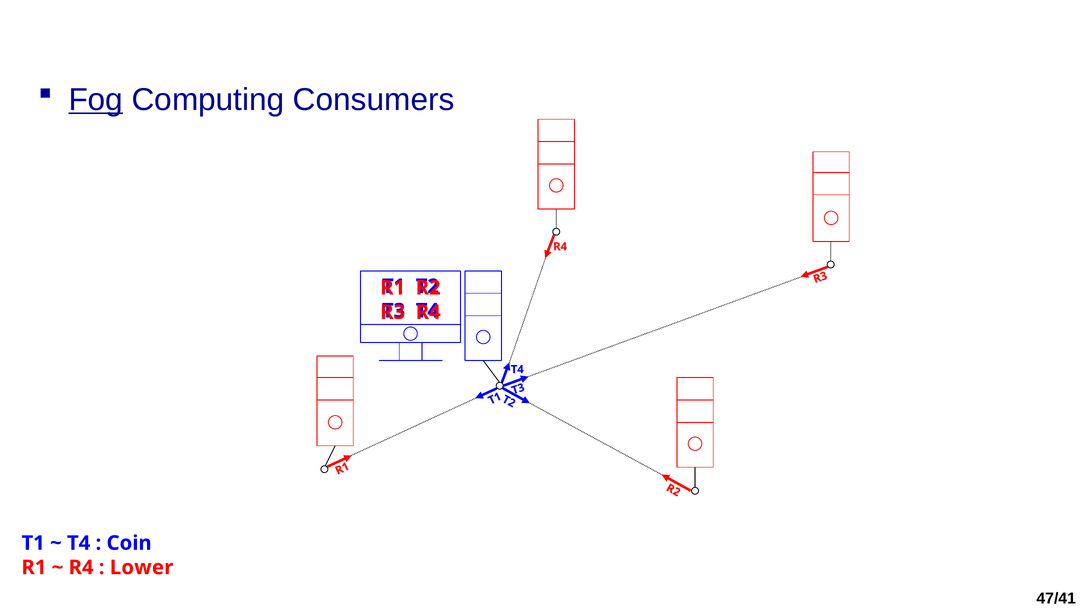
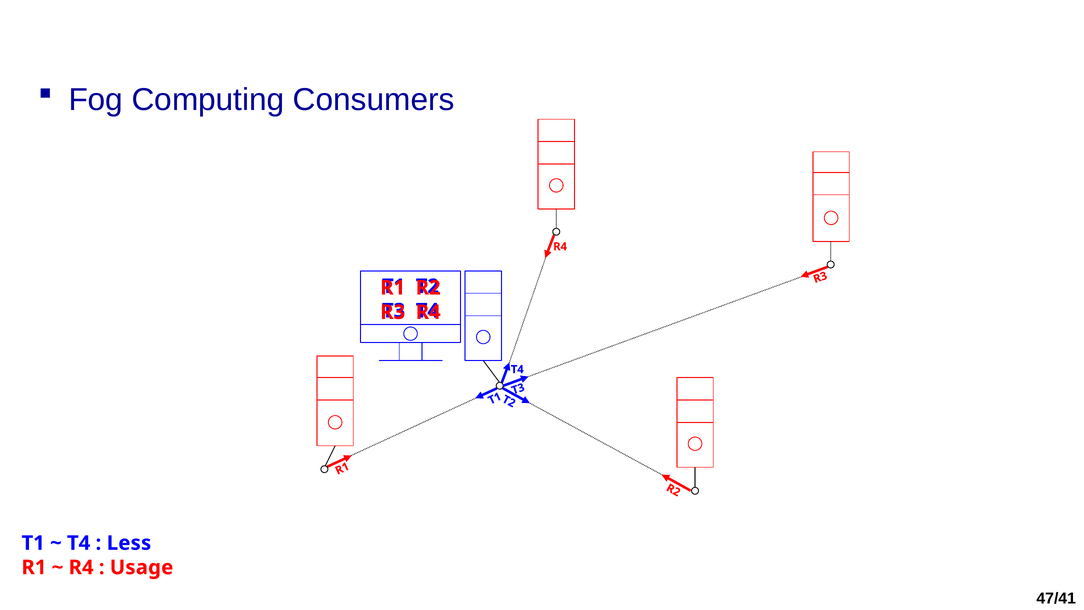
Fog underline: present -> none (96, 100)
Coin: Coin -> Less (129, 543)
Lower: Lower -> Usage (142, 567)
